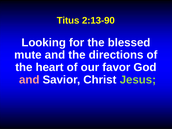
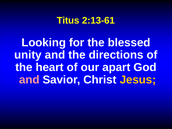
2:13-90: 2:13-90 -> 2:13-61 (98, 20)
mute: mute -> unity (28, 55)
favor: favor -> apart (116, 67)
Jesus colour: light green -> yellow (138, 80)
